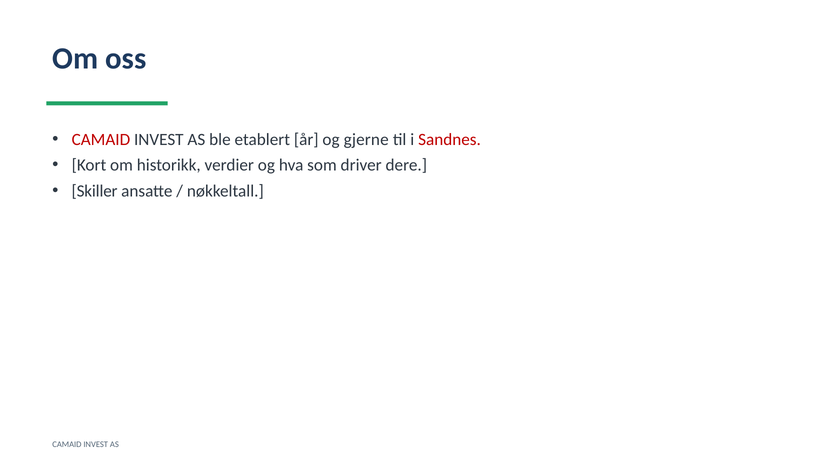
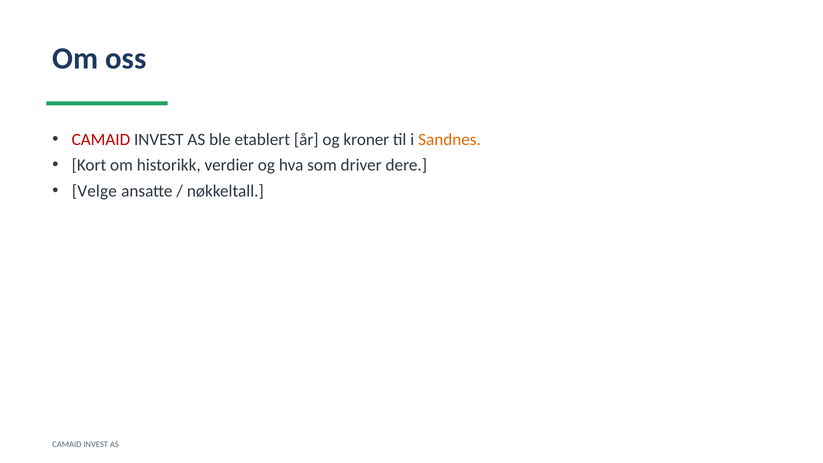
gjerne: gjerne -> kroner (366, 139)
Sandnes colour: red -> orange (450, 139)
Skiller: Skiller -> Velge (94, 191)
